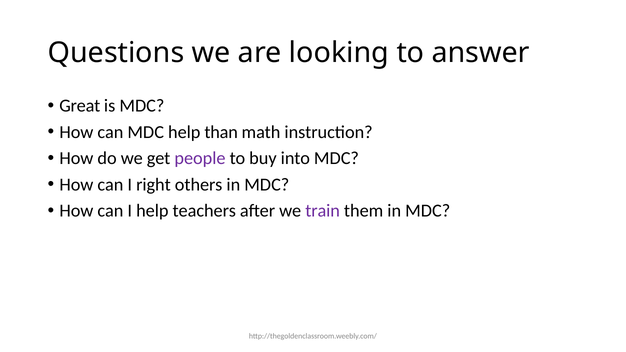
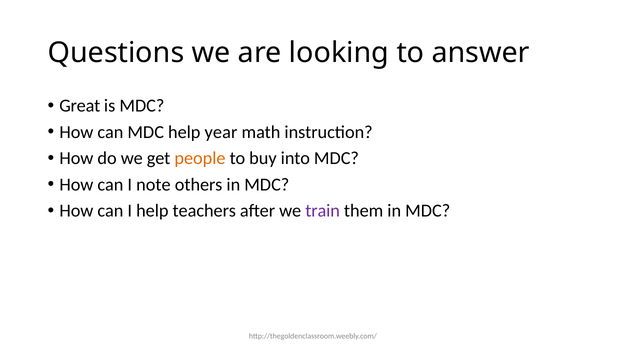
than: than -> year (221, 132)
people colour: purple -> orange (200, 158)
right: right -> note (153, 185)
